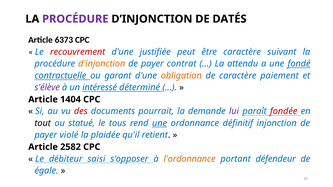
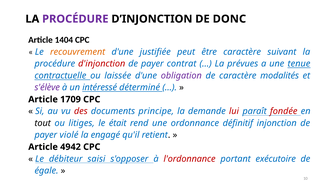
DATÉS: DATÉS -> DONC (229, 19)
6373: 6373 -> 1404 (64, 40)
recouvrement colour: red -> orange (78, 52)
d'injonction colour: orange -> red (102, 64)
attendu: attendu -> prévues (243, 64)
fondé: fondé -> tenue (299, 64)
garant: garant -> laissée (118, 76)
obligation colour: orange -> purple (181, 76)
paiement: paiement -> modalités (280, 76)
1404: 1404 -> 1709 (71, 100)
pourrait: pourrait -> principe (156, 111)
lui colour: purple -> red (234, 111)
statué: statué -> litiges (82, 123)
tous: tous -> était (118, 123)
une underline: present -> none (160, 123)
plaidée: plaidée -> engagé (105, 135)
2582: 2582 -> 4942 (71, 147)
l'ordonnance colour: orange -> red (190, 159)
défendeur: défendeur -> exécutoire (276, 159)
